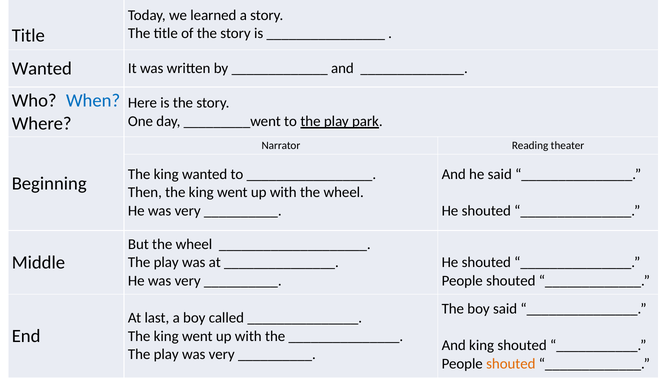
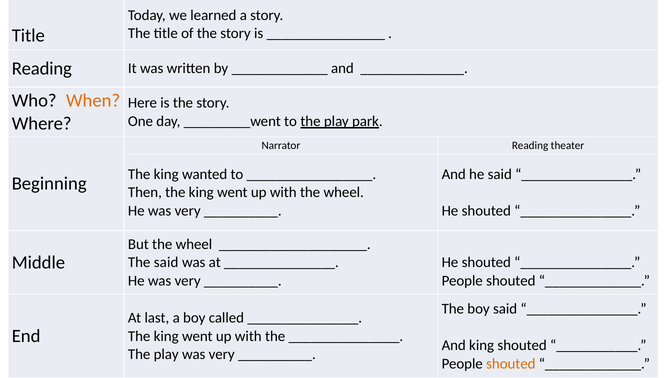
Wanted: Wanted -> Reading (42, 69)
When colour: blue -> orange (93, 101)
play: play -> said (166, 262)
